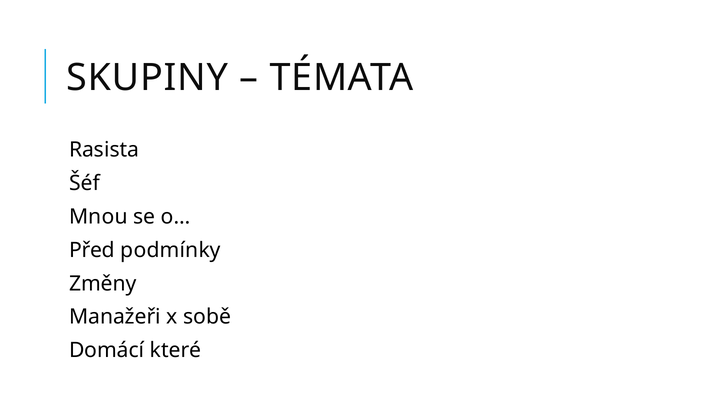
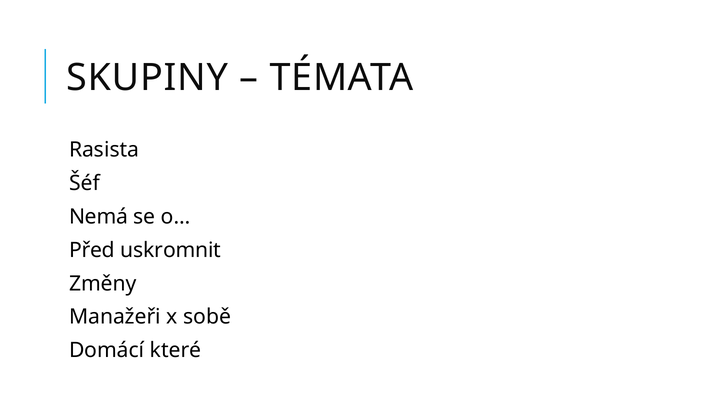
Mnou: Mnou -> Nemá (99, 217)
podmínky: podmínky -> uskromnit (171, 250)
